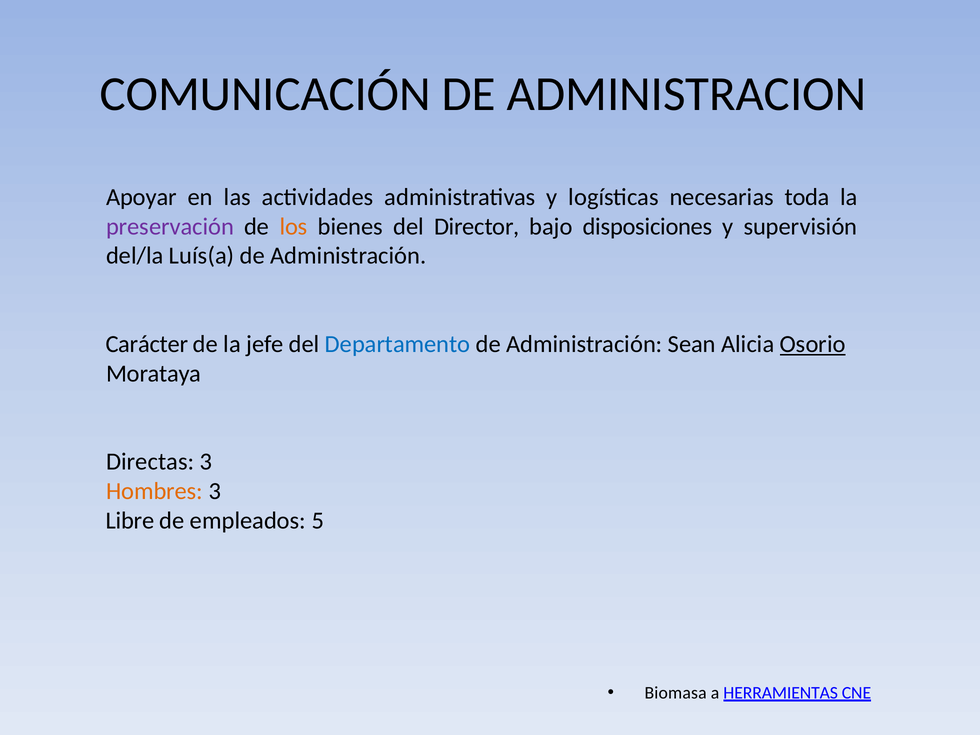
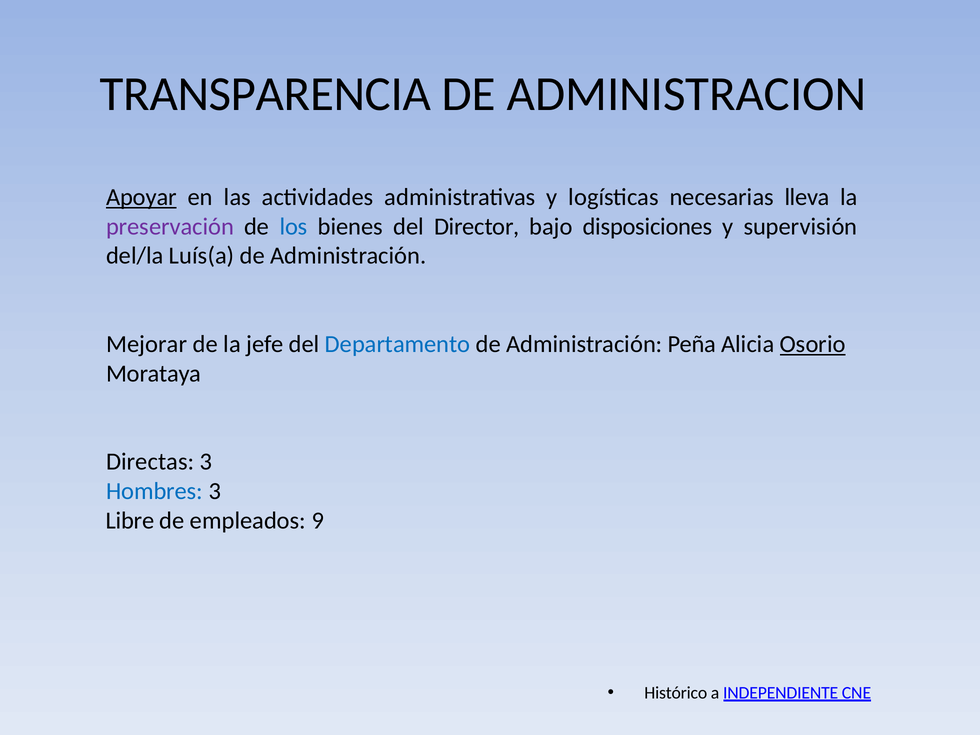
COMUNICACIÓN: COMUNICACIÓN -> TRANSPARENCIA (265, 94)
Apoyar underline: none -> present (141, 197)
toda: toda -> lleva (807, 197)
los colour: orange -> blue (294, 226)
Carácter: Carácter -> Mejorar (147, 344)
Sean: Sean -> Peña (692, 344)
Hombres colour: orange -> blue (155, 491)
5: 5 -> 9 (318, 520)
Biomasa: Biomasa -> Histórico (676, 693)
HERRAMIENTAS: HERRAMIENTAS -> INDEPENDIENTE (781, 693)
